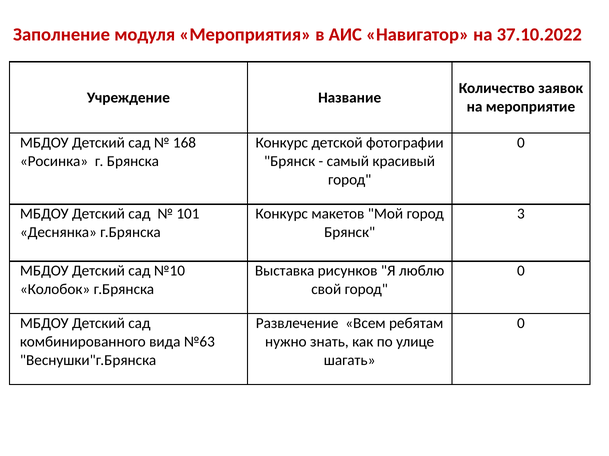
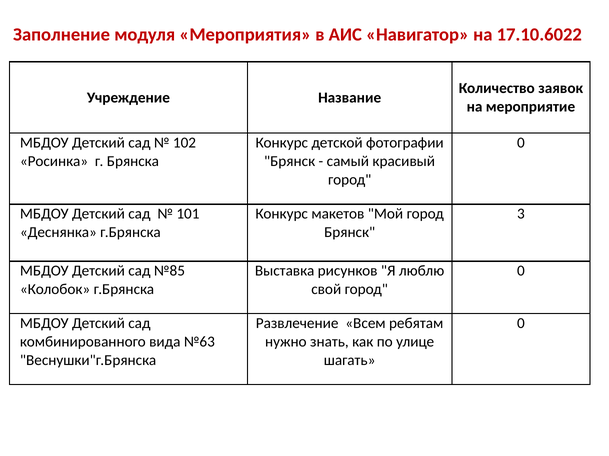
37.10.2022: 37.10.2022 -> 17.10.6022 (539, 34)
168: 168 -> 102 (185, 143)
№10: №10 -> №85 (169, 271)
